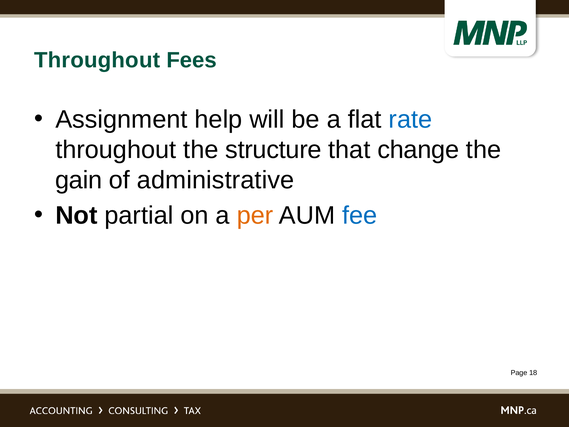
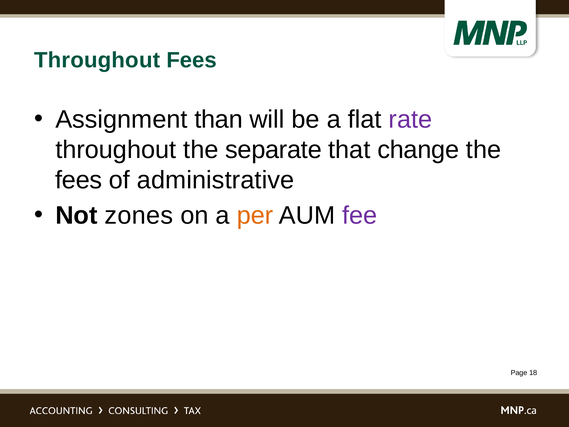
help: help -> than (219, 119)
rate colour: blue -> purple (410, 119)
structure: structure -> separate (273, 150)
gain: gain -> fees (79, 180)
partial: partial -> zones (139, 215)
fee colour: blue -> purple (360, 215)
